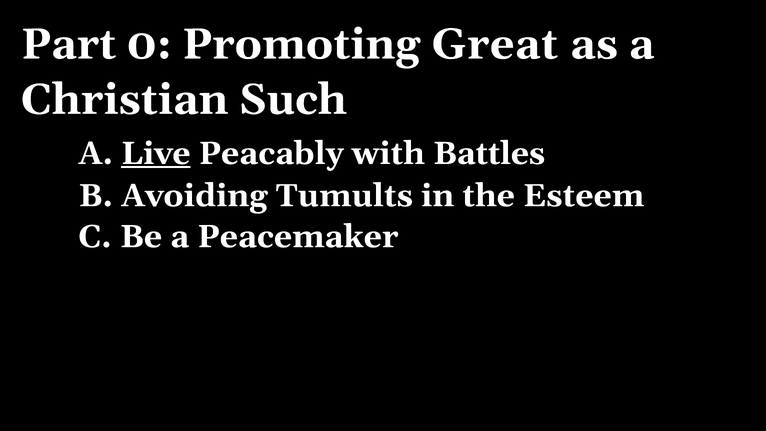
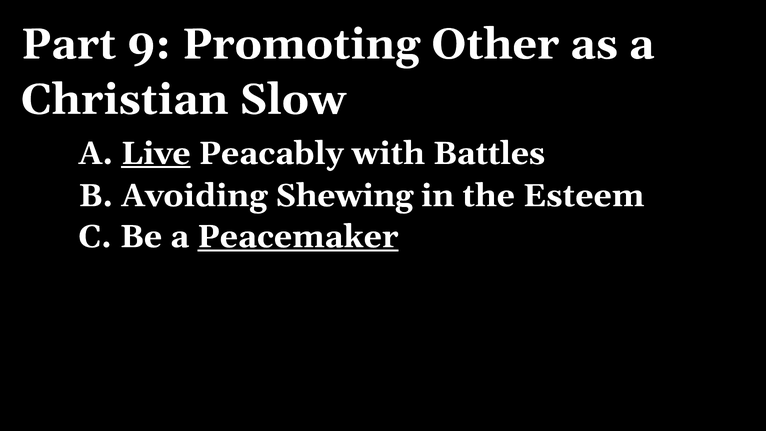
0: 0 -> 9 (149, 44)
Great: Great -> Other (495, 44)
Such: Such -> Slow (293, 100)
Tumults: Tumults -> Shewing (344, 196)
Peacemaker underline: none -> present (298, 237)
